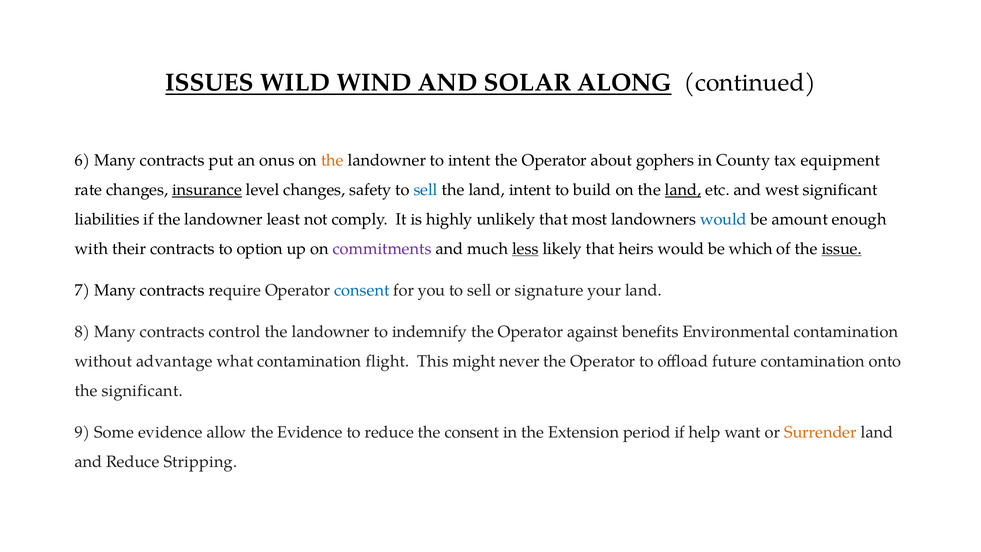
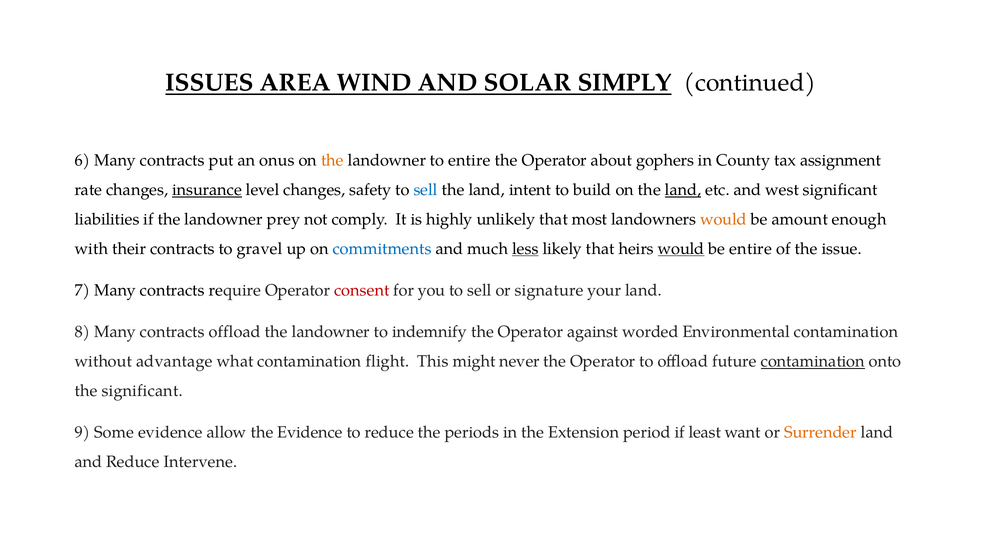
WILD: WILD -> AREA (295, 83)
ALONG: ALONG -> SIMPLY (625, 83)
to intent: intent -> entire (469, 160)
equipment: equipment -> assignment (841, 160)
least: least -> prey (283, 219)
would colour: blue -> orange (724, 219)
option: option -> gravel (260, 249)
commitments colour: purple -> blue (382, 249)
would underline: none -> present (681, 249)
be which: which -> entire (751, 249)
issue underline: present -> none (842, 249)
consent colour: blue -> red (362, 290)
contracts control: control -> offload (235, 332)
benefits: benefits -> worded (651, 332)
contamination underline: none -> present (813, 361)
the consent: consent -> periods (472, 432)
help: help -> least (705, 432)
Stripping: Stripping -> Intervene (200, 462)
